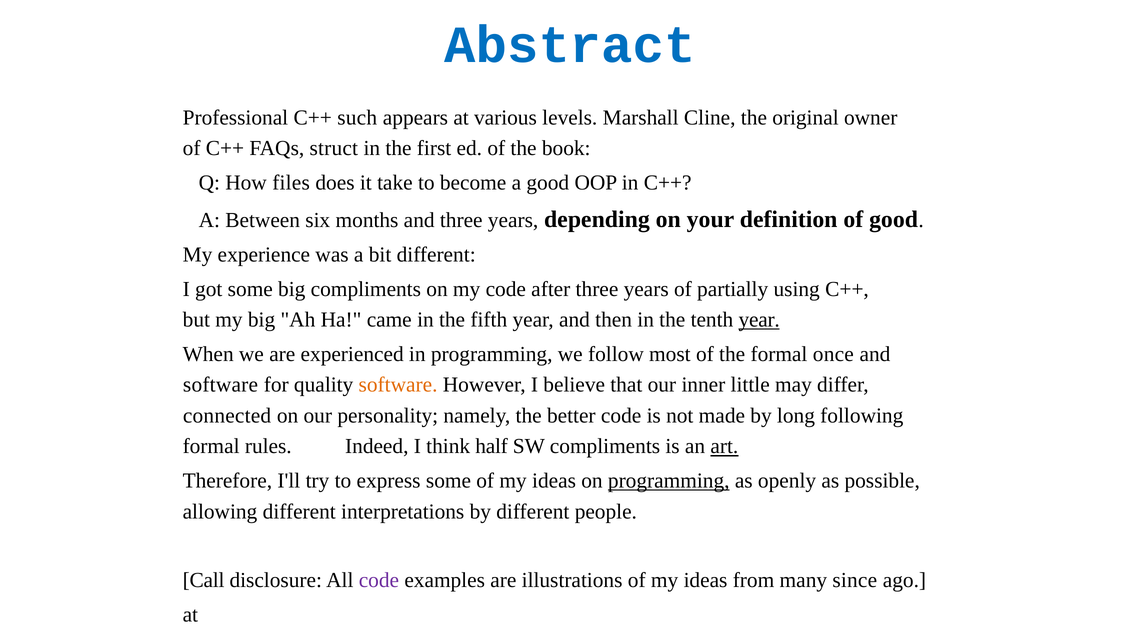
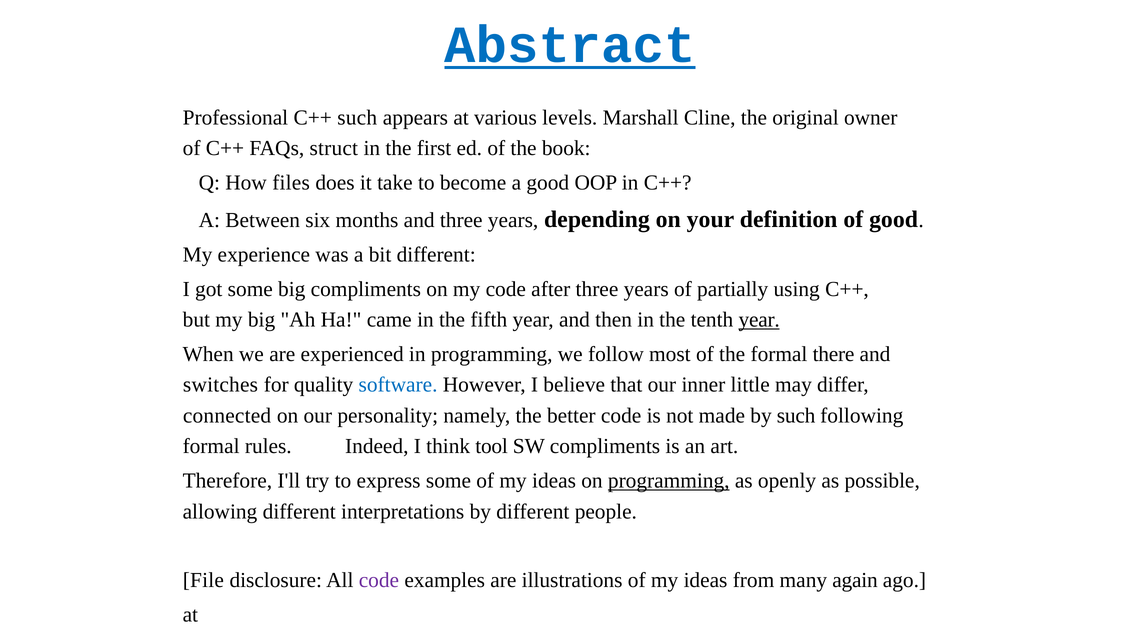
Abstract underline: none -> present (570, 45)
once: once -> there (834, 354)
software: software -> switches (220, 385)
software colour: orange -> blue (398, 385)
by long: long -> such (796, 416)
half: half -> tool (492, 447)
art underline: present -> none (724, 447)
Call: Call -> File (203, 580)
since: since -> again (855, 580)
